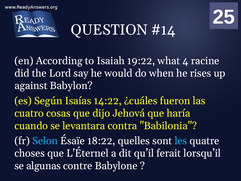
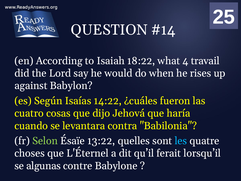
19:22: 19:22 -> 18:22 (141, 61)
racine: racine -> travail (205, 61)
Selon colour: light blue -> light green (45, 141)
18:22: 18:22 -> 13:22 (101, 141)
